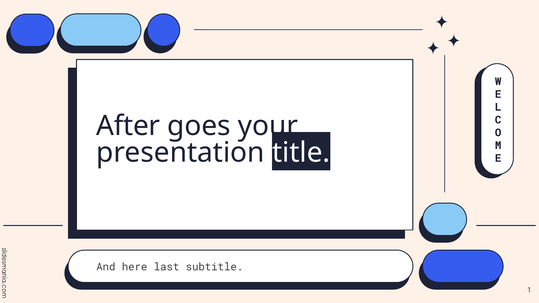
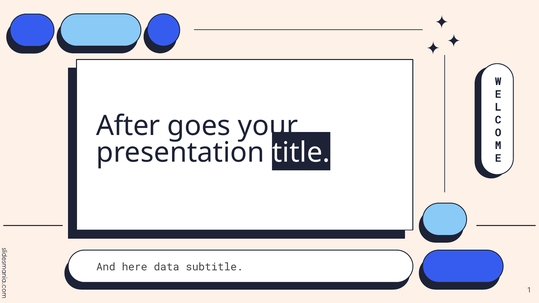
last: last -> data (167, 267)
